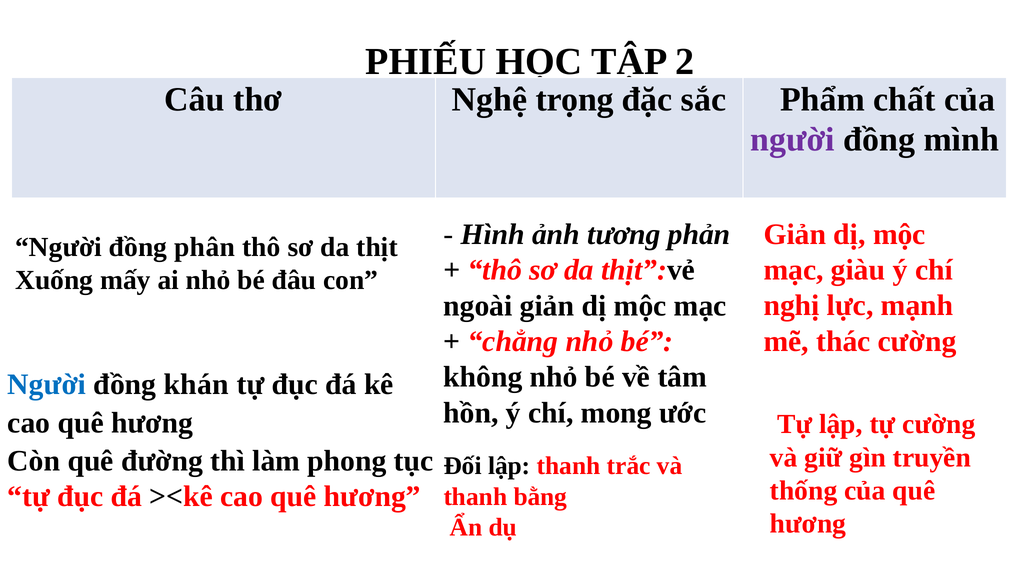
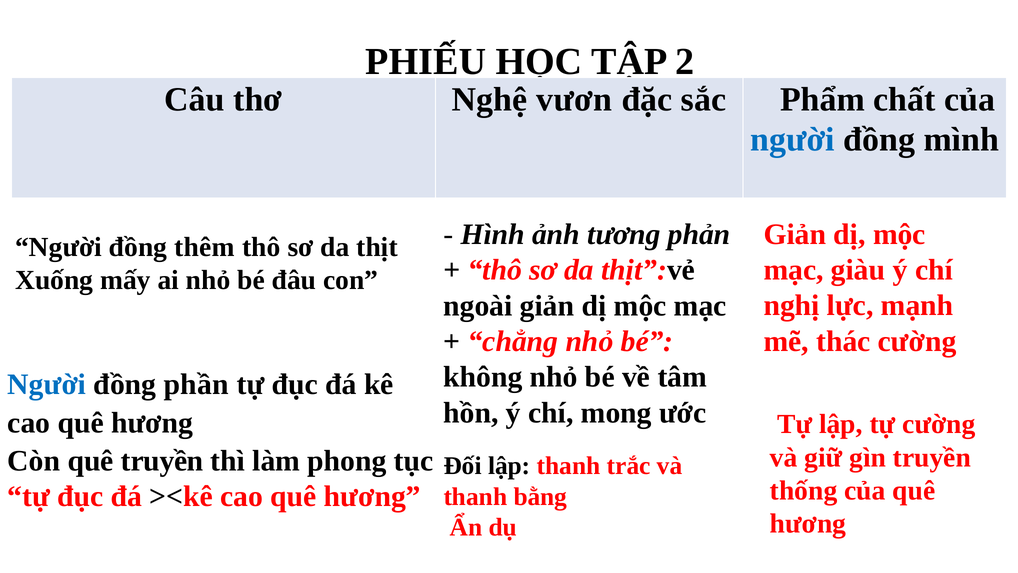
trọng: trọng -> vươn (574, 99)
người colour: purple -> blue (793, 140)
phân: phân -> thêm (205, 247)
khán: khán -> phần (196, 384)
quê đường: đường -> truyền (162, 461)
